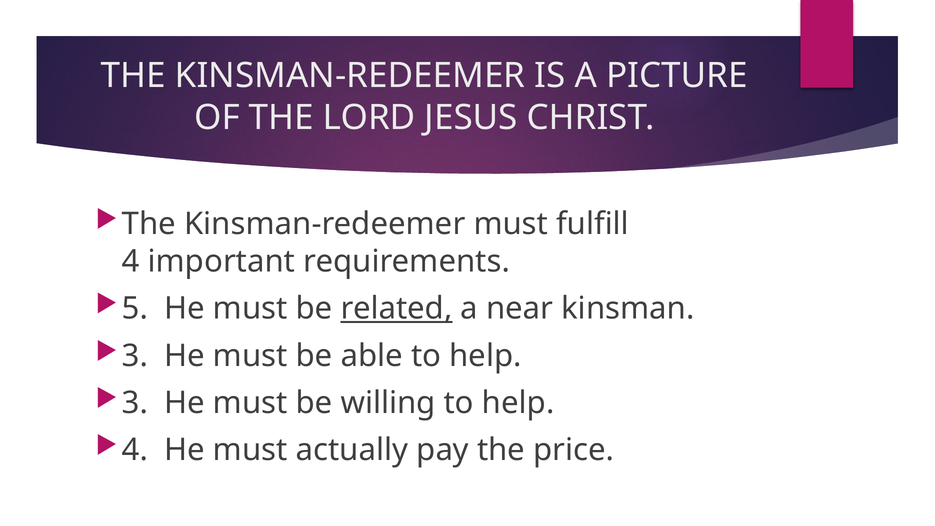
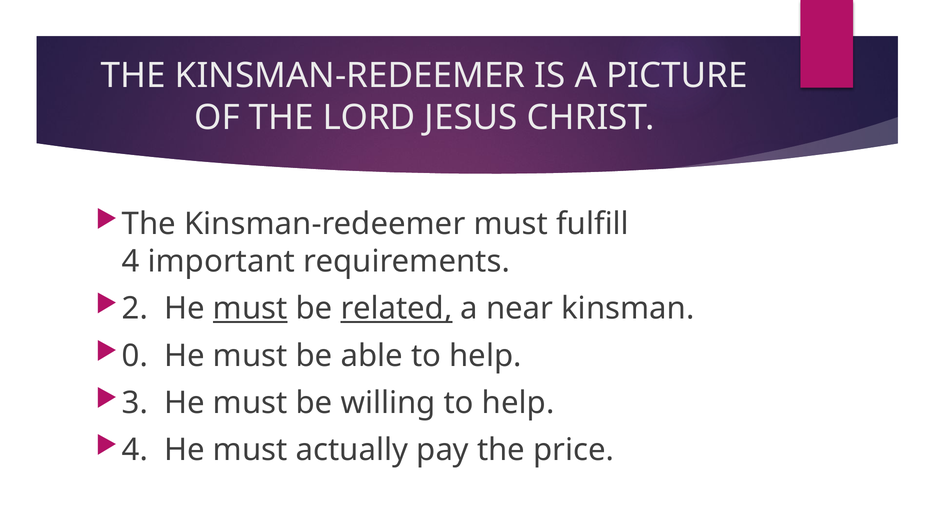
5: 5 -> 2 (135, 309)
must underline: none -> present (250, 309)
3: 3 -> 0 (135, 356)
